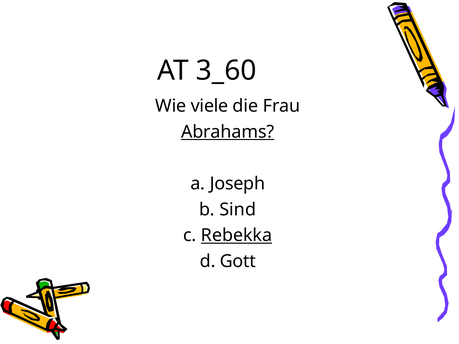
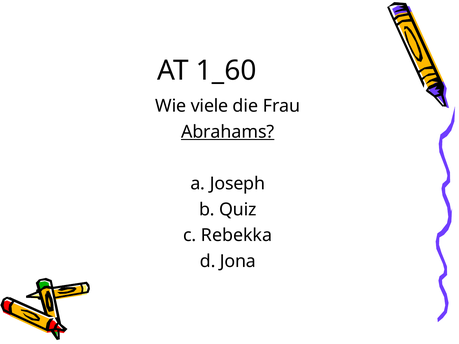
3_60: 3_60 -> 1_60 (226, 71)
Sind: Sind -> Quiz (238, 210)
Rebekka underline: present -> none (237, 236)
Gott: Gott -> Jona (238, 262)
